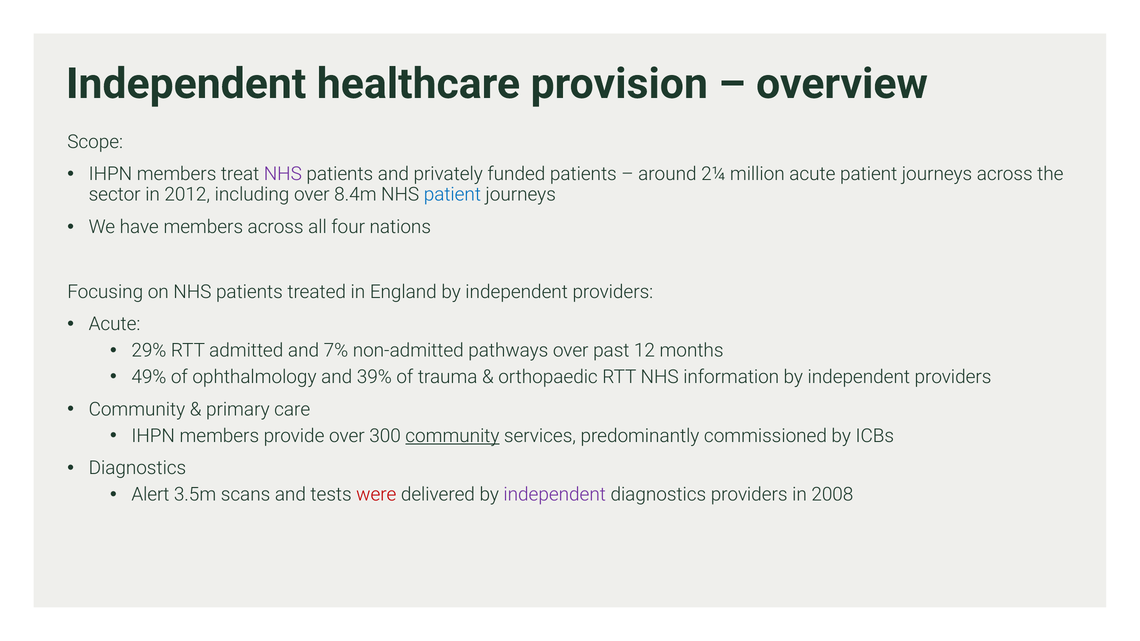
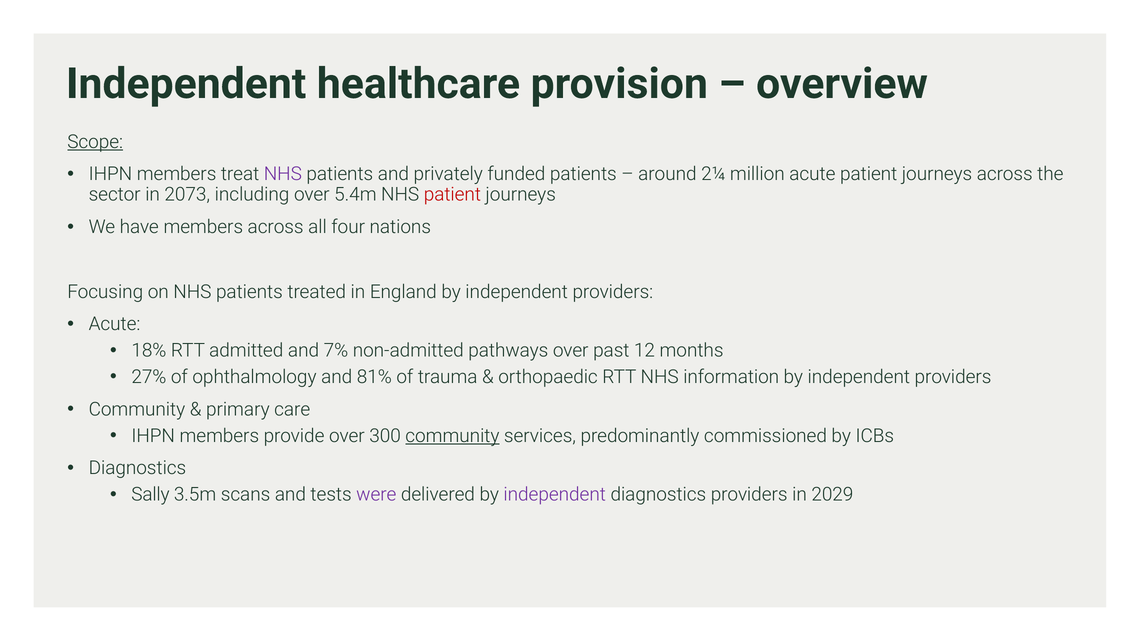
Scope underline: none -> present (95, 142)
2012: 2012 -> 2073 (187, 195)
8.4m: 8.4m -> 5.4m (355, 195)
patient colour: blue -> red (452, 195)
29%: 29% -> 18% (149, 351)
49%: 49% -> 27% (149, 377)
39%: 39% -> 81% (374, 377)
Alert: Alert -> Sally (150, 495)
were colour: red -> purple (376, 495)
2008: 2008 -> 2029 (832, 495)
